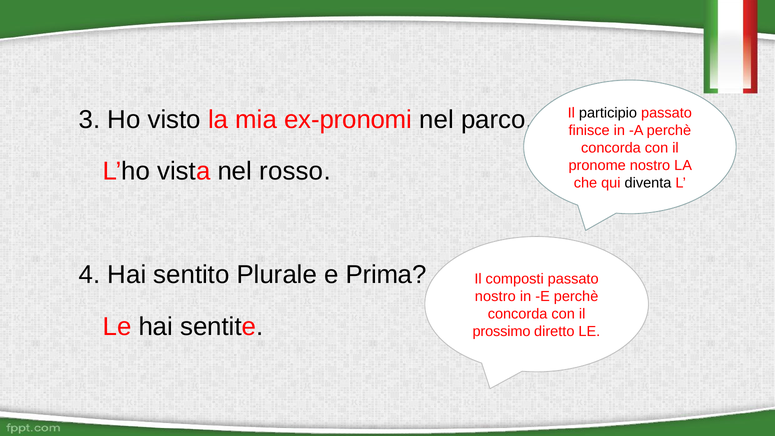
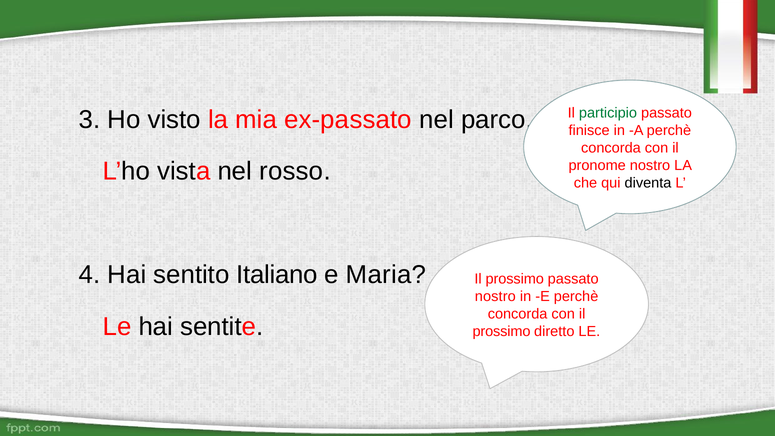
participio colour: black -> green (608, 113)
ex-pronomi: ex-pronomi -> ex-passato (348, 120)
Plurale: Plurale -> Italiano (277, 275)
Prima: Prima -> Maria (386, 275)
composti: composti -> prossimo (515, 279)
